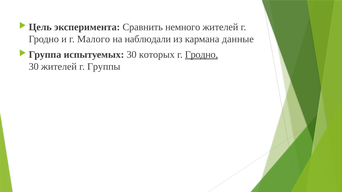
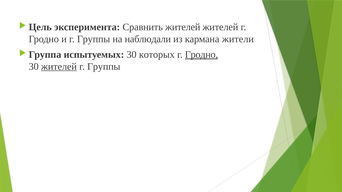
Сравнить немного: немного -> жителей (183, 27)
и г Малого: Малого -> Группы (94, 39)
данные: данные -> жители (238, 39)
жителей underline: none -> present (59, 67)
